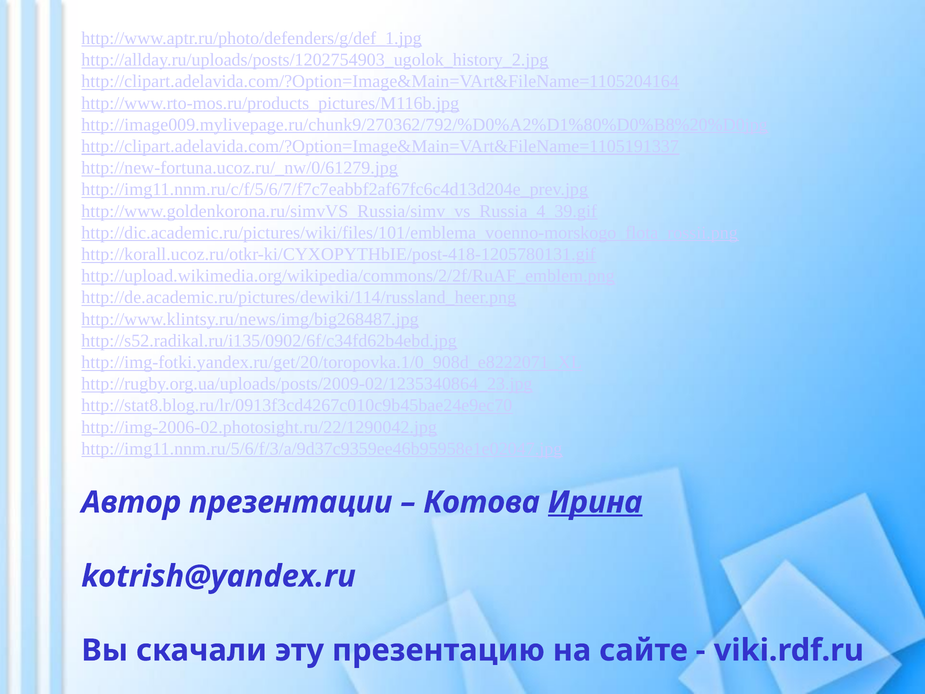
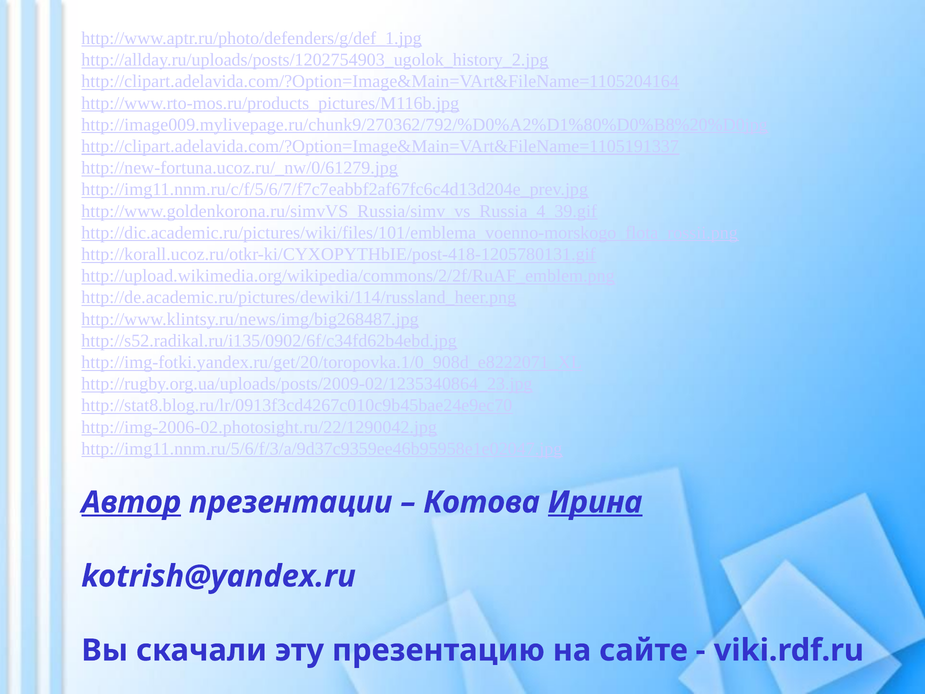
Автор underline: none -> present (131, 502)
